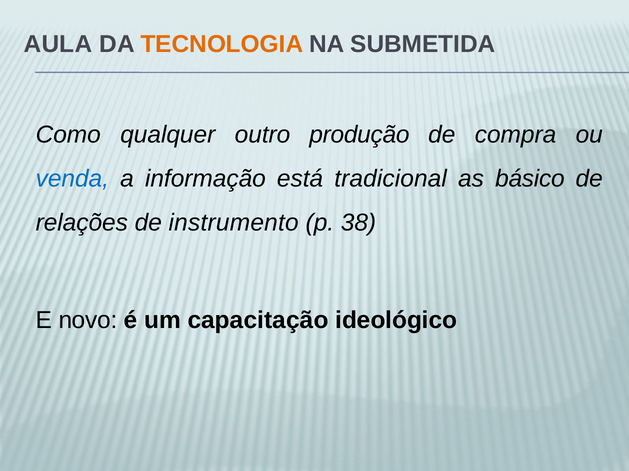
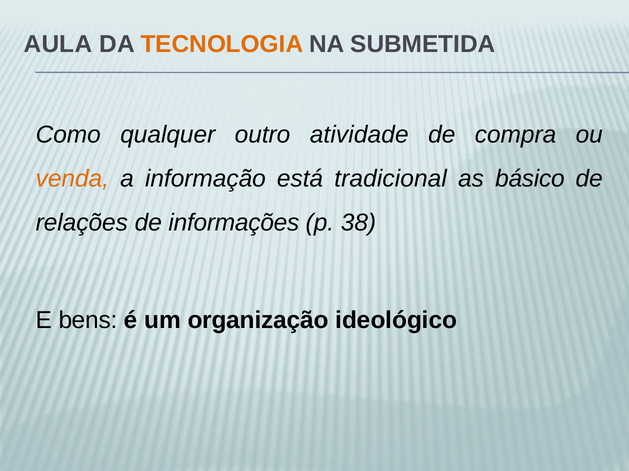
produção: produção -> atividade (359, 135)
venda colour: blue -> orange (72, 179)
instrumento: instrumento -> informações (234, 223)
novo: novo -> bens (88, 321)
capacitação: capacitação -> organização (258, 321)
